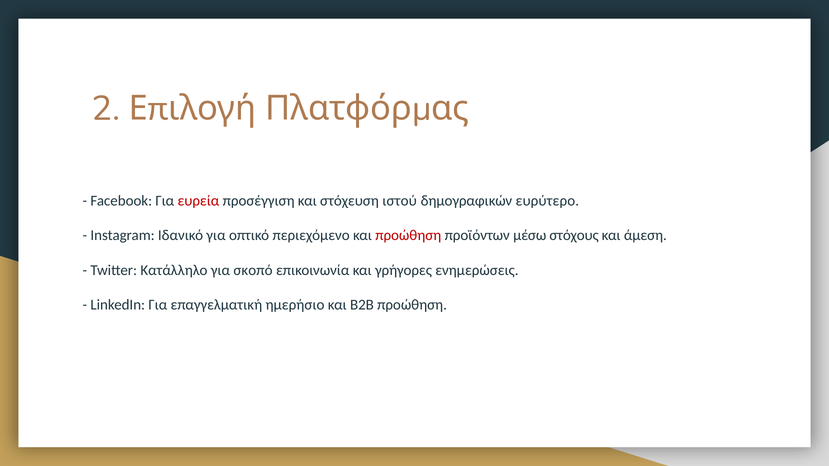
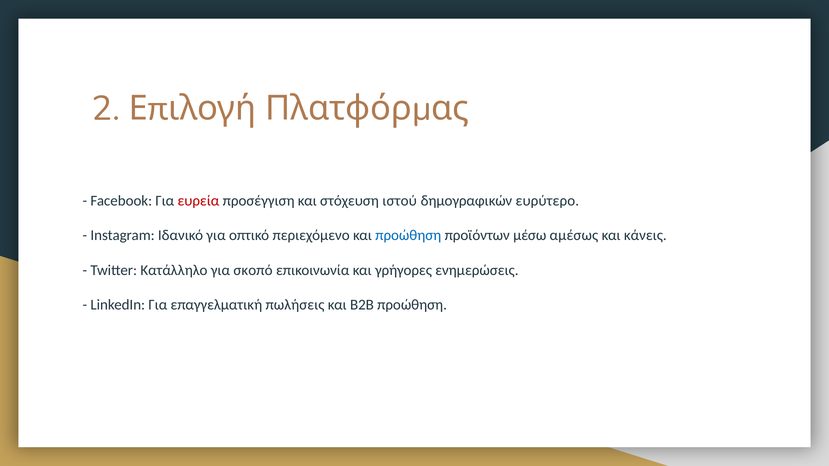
προώθηση colour: red -> blue (408, 236)
στόχους: στόχους -> αμέσως (574, 236)
άμεση: άμεση -> κάνεις (645, 236)
ημερήσιο: ημερήσιο -> πωλήσεις (295, 305)
